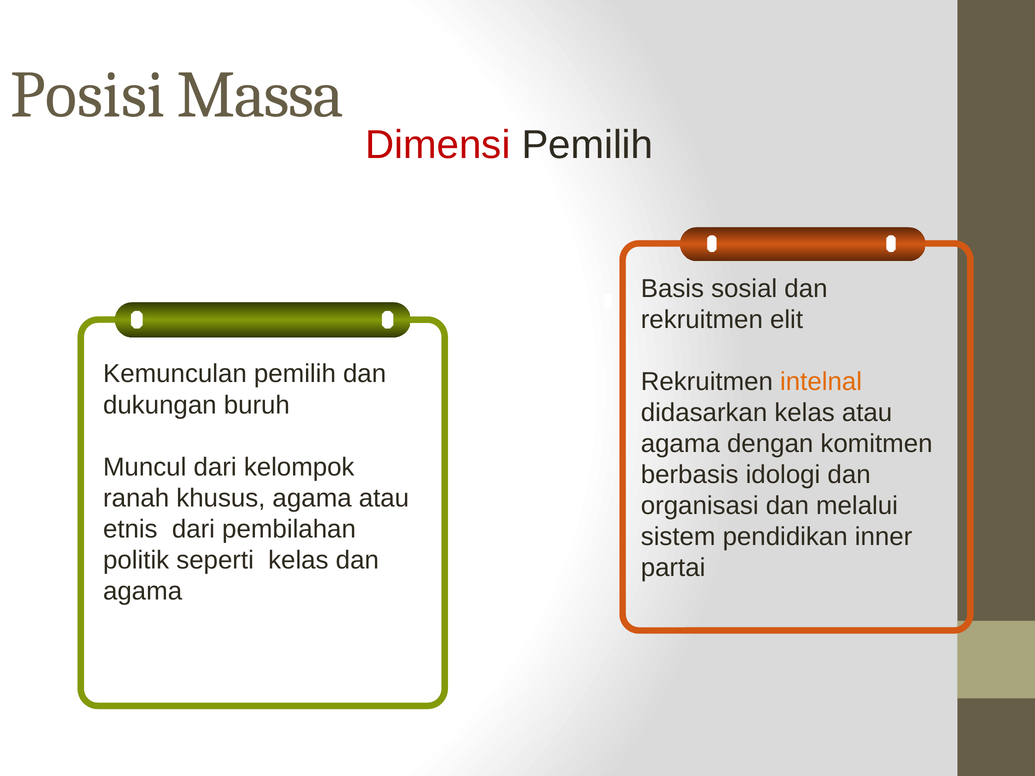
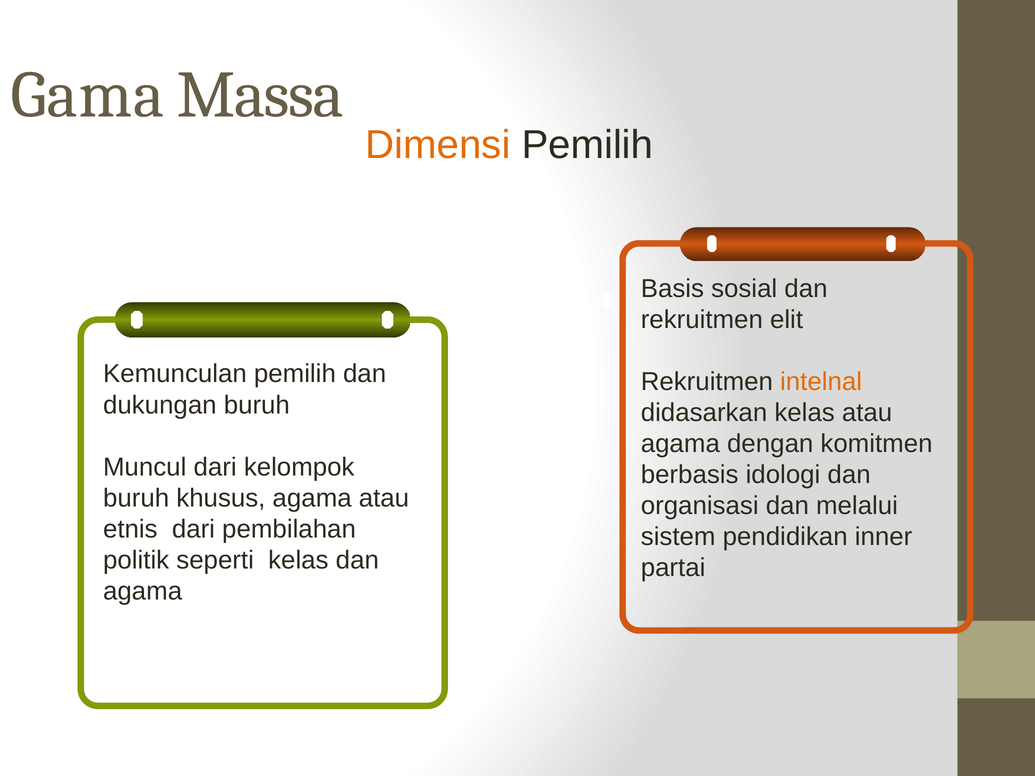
Posisi: Posisi -> Gama (87, 95)
Dimensi colour: red -> orange (438, 145)
ranah: ranah -> buruh (136, 498)
